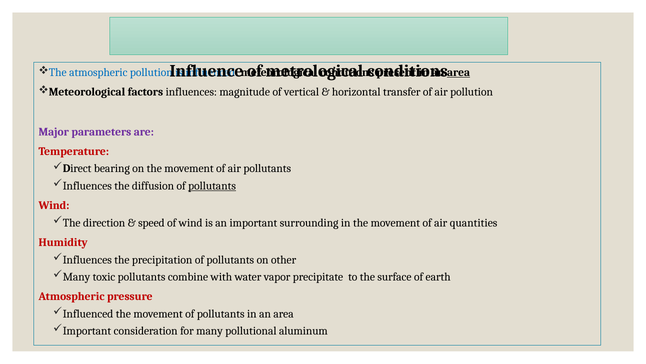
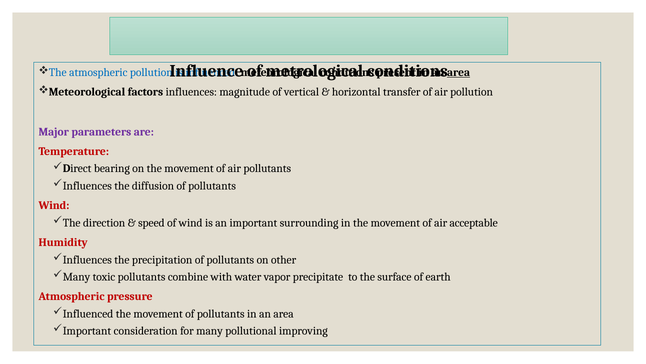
pollutants underline: present -> none (212, 186)
quantities: quantities -> acceptable (474, 222)
aluminum: aluminum -> improving (303, 330)
